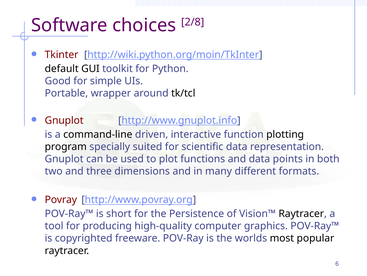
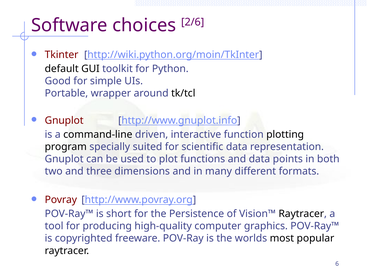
2/8: 2/8 -> 2/6 (193, 22)
